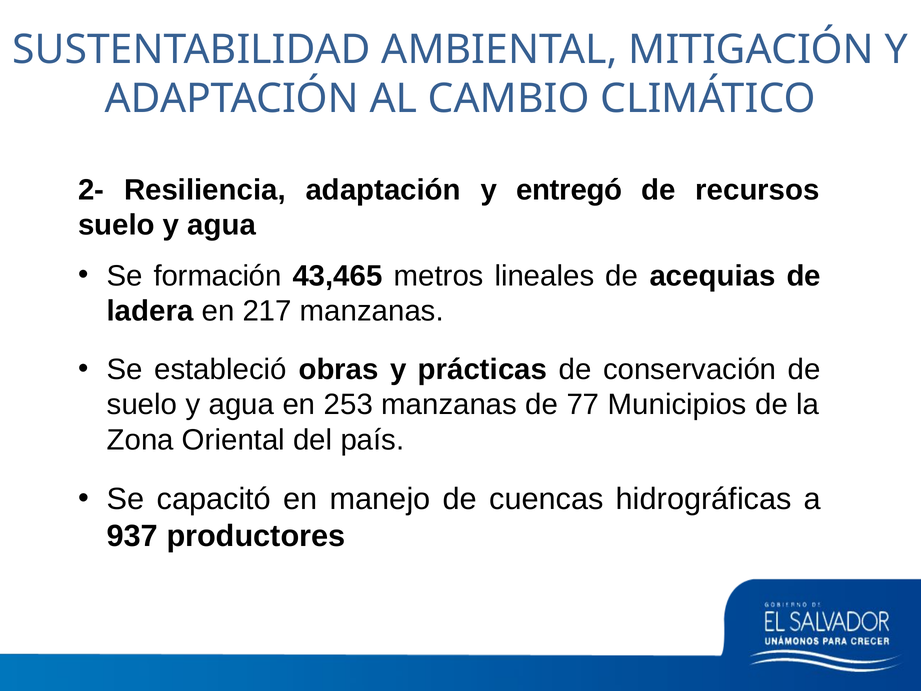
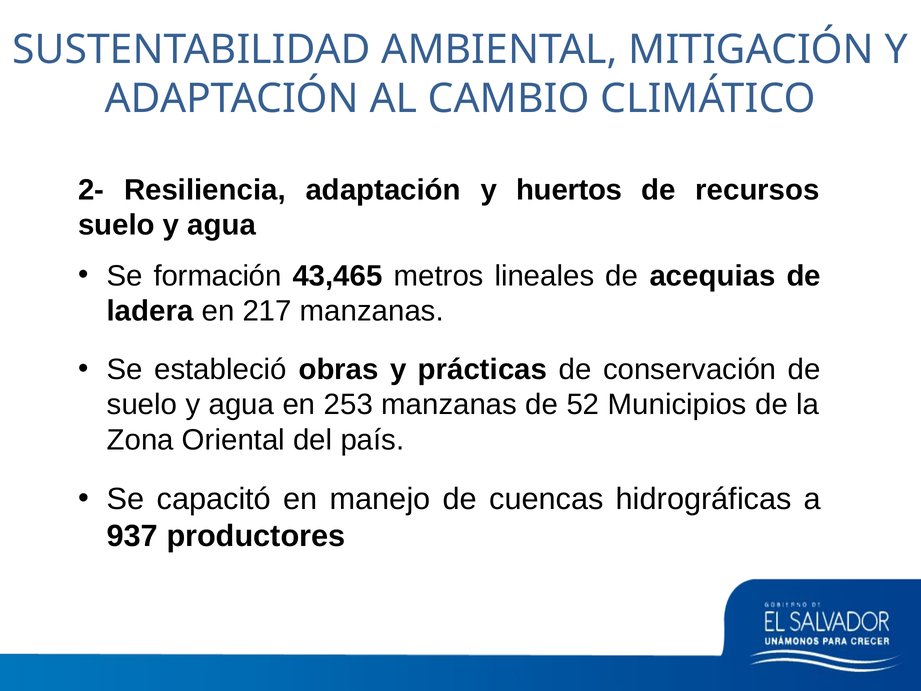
entregó: entregó -> huertos (569, 190)
77: 77 -> 52 (583, 405)
